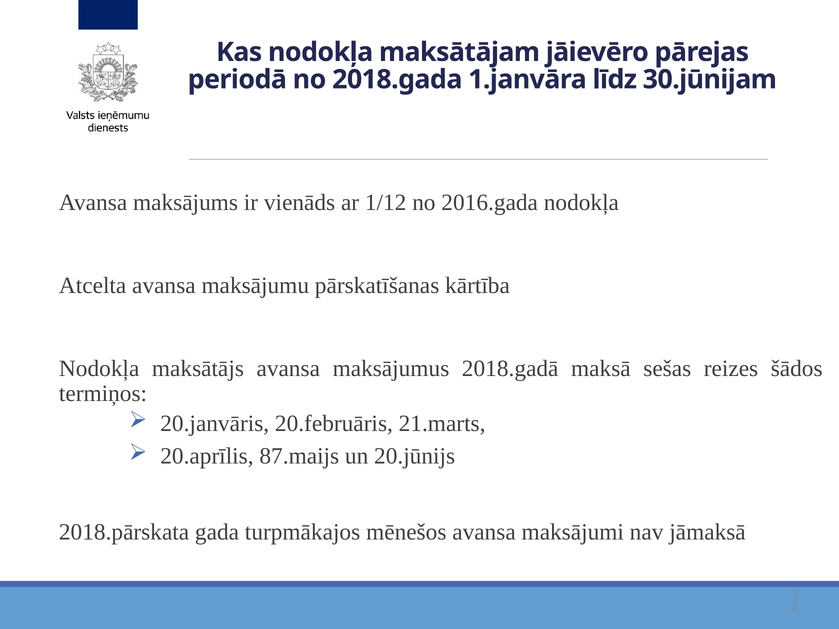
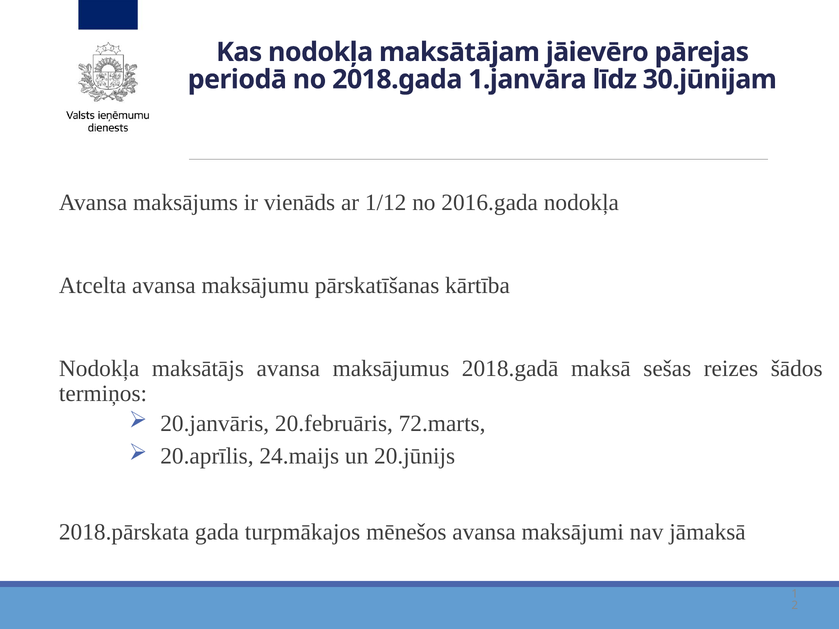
21.marts: 21.marts -> 72.marts (442, 424)
87.maijs: 87.maijs -> 24.maijs (299, 456)
